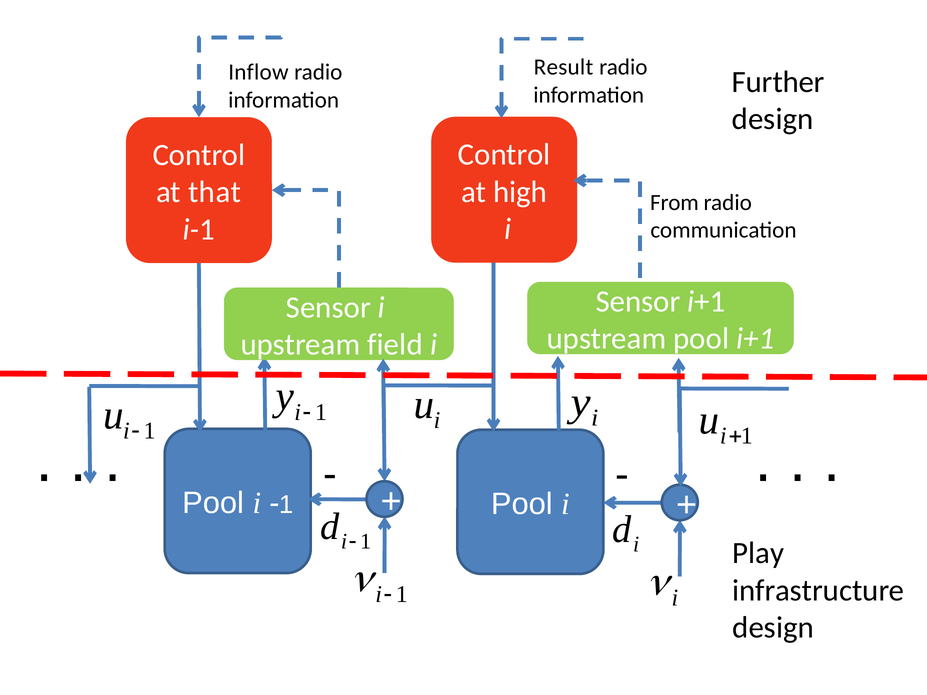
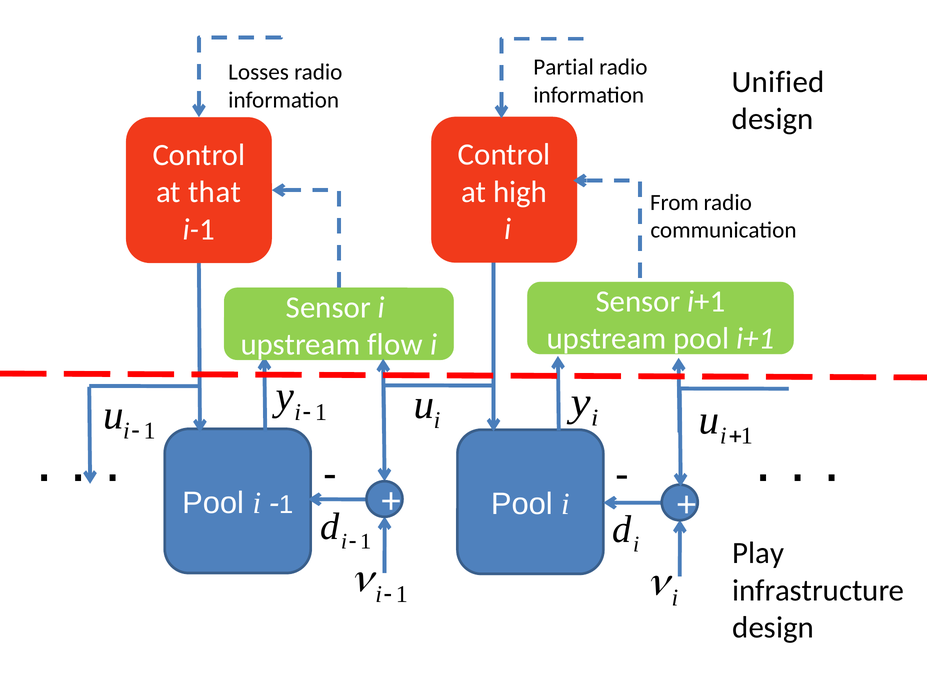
Result: Result -> Partial (564, 67)
Inflow: Inflow -> Losses (259, 72)
Further: Further -> Unified (778, 82)
field: field -> flow (395, 345)
